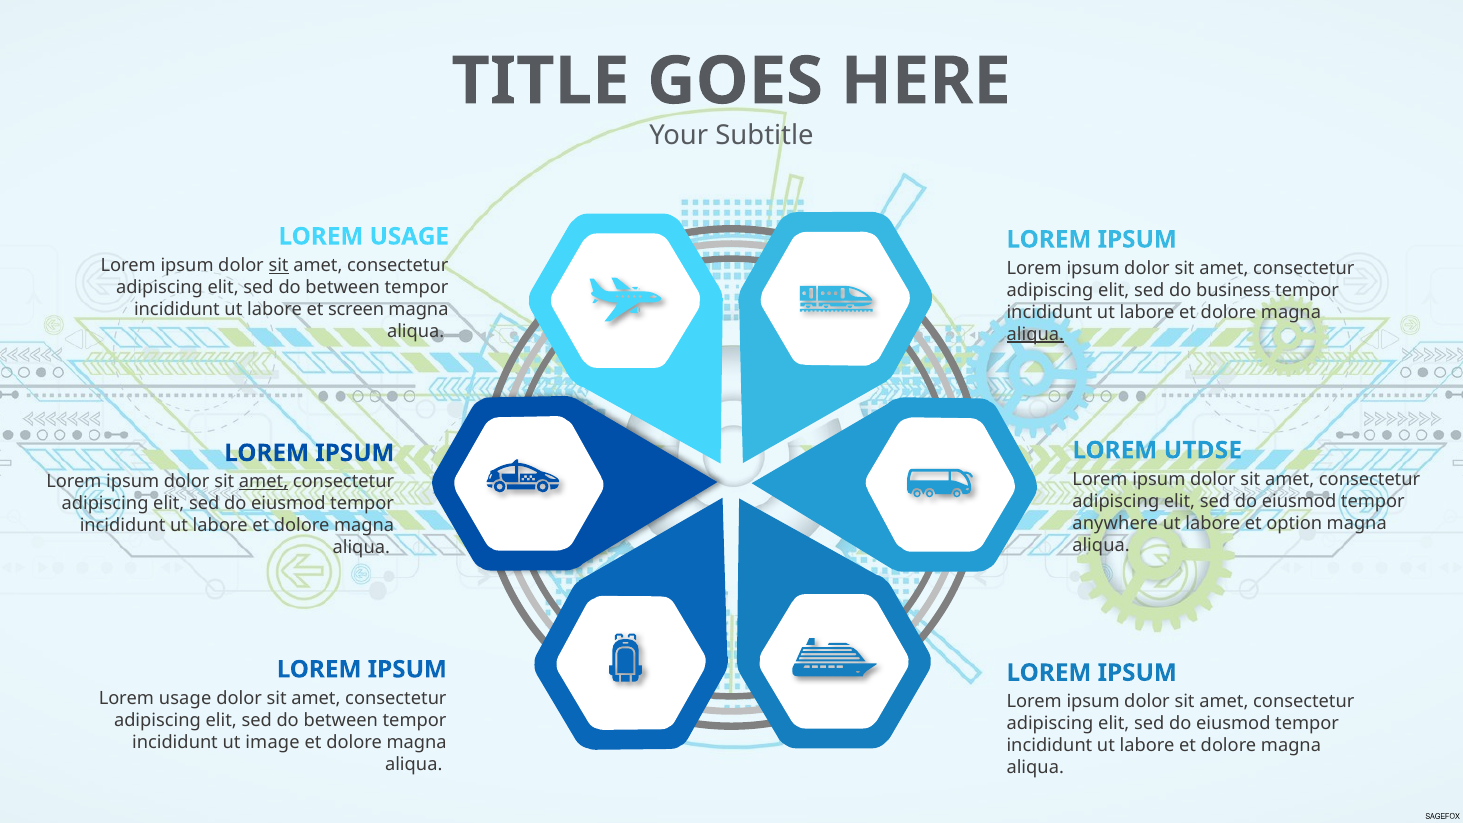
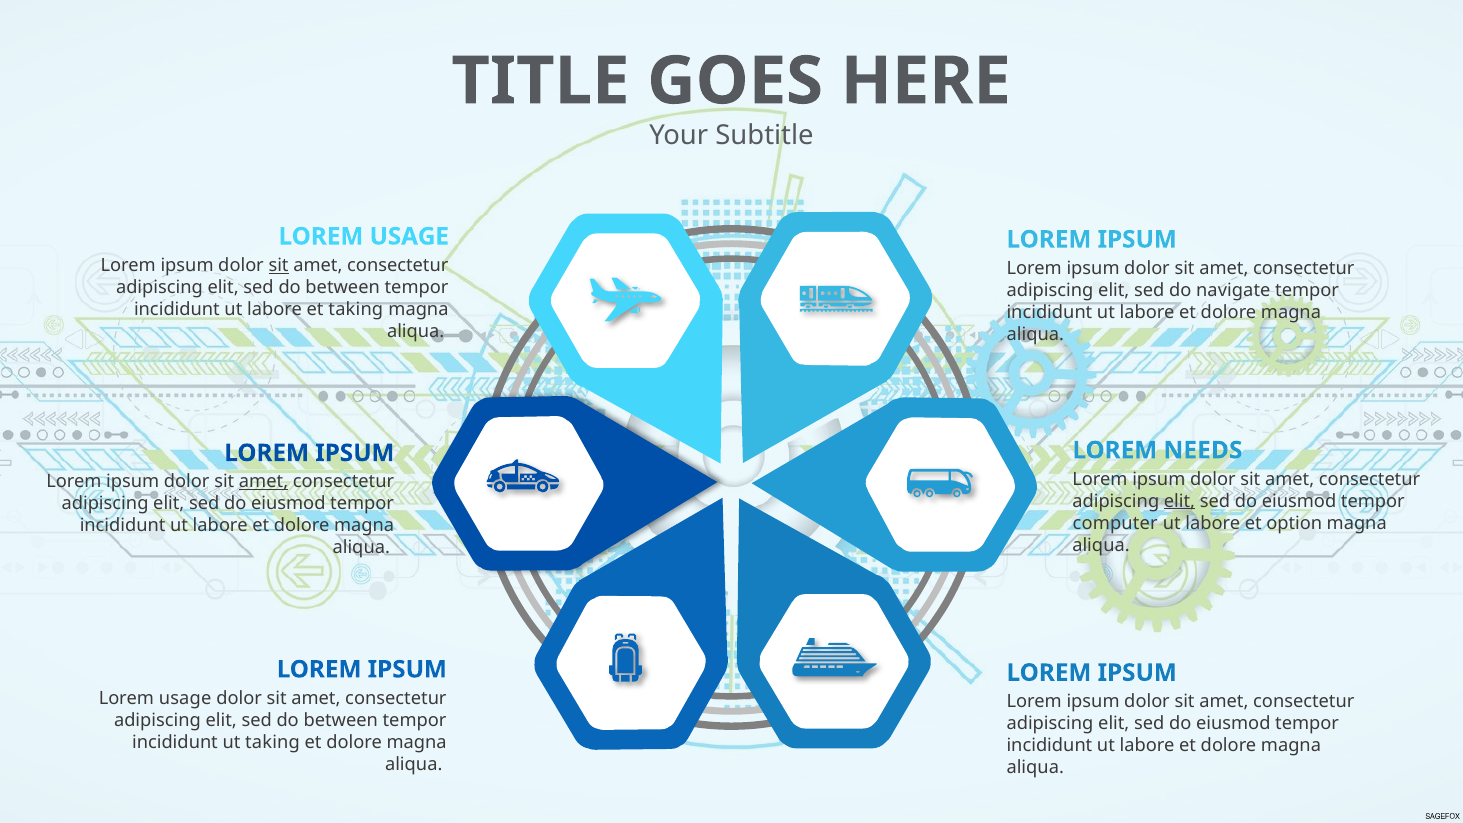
business: business -> navigate (1233, 290)
et screen: screen -> taking (356, 309)
aliqua underline: present -> none (1035, 334)
UTDSE: UTDSE -> NEEDS (1203, 450)
elit underline: none -> present (1180, 501)
anywhere: anywhere -> computer (1115, 523)
ut image: image -> taking (273, 742)
